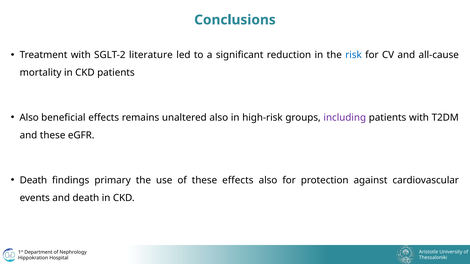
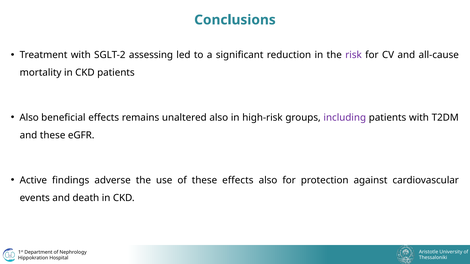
literature: literature -> assessing (151, 55)
risk colour: blue -> purple (354, 55)
Death: Death -> Active (33, 180)
primary: primary -> adverse (113, 180)
